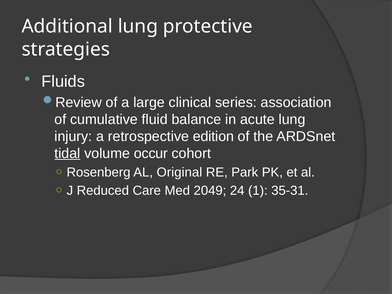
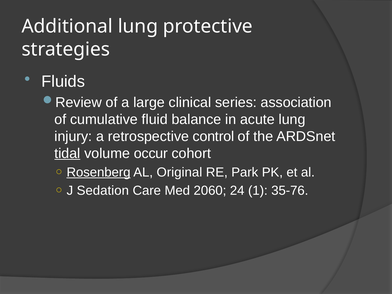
edition: edition -> control (213, 136)
Rosenberg underline: none -> present (99, 172)
Reduced: Reduced -> Sedation (103, 191)
2049: 2049 -> 2060 (210, 191)
35-31: 35-31 -> 35-76 (290, 191)
